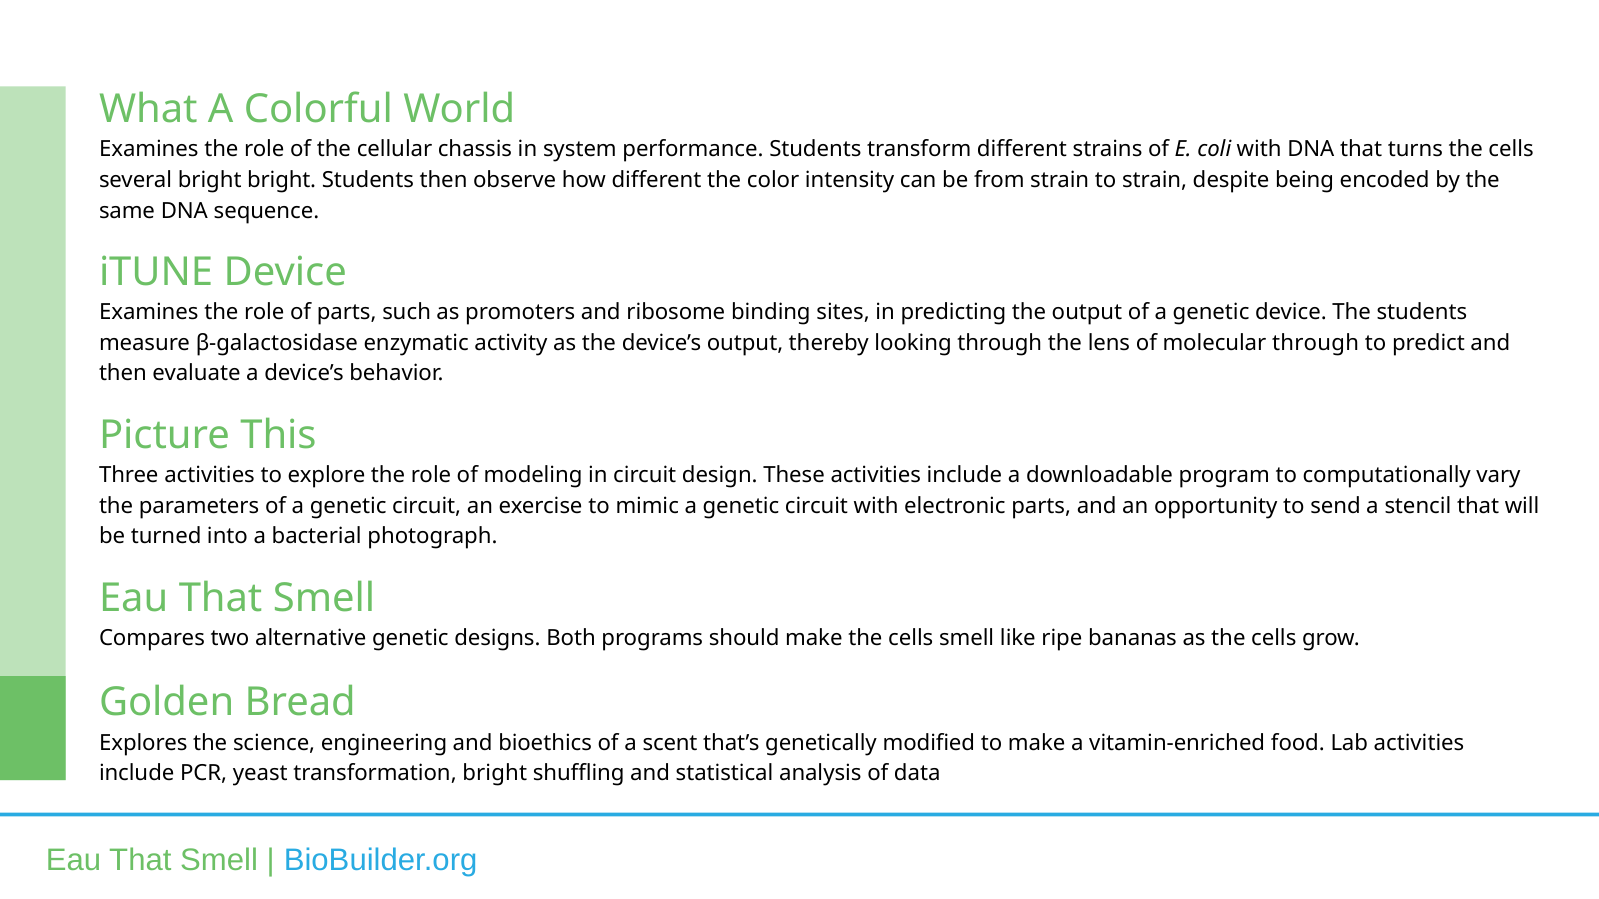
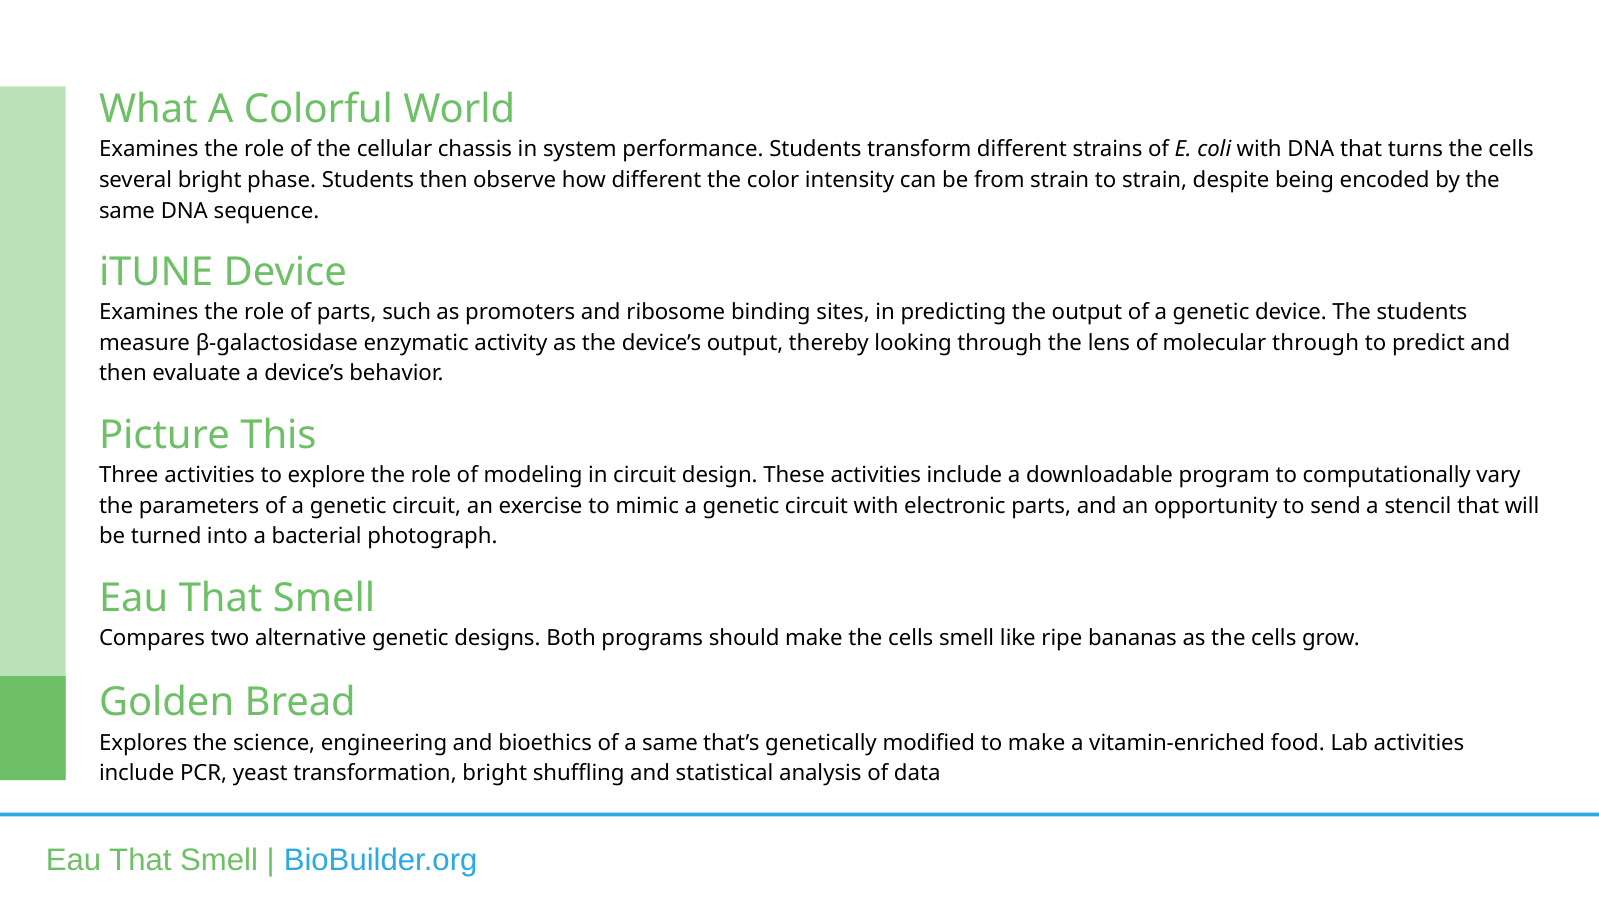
bright bright: bright -> phase (282, 180)
a scent: scent -> same (670, 743)
